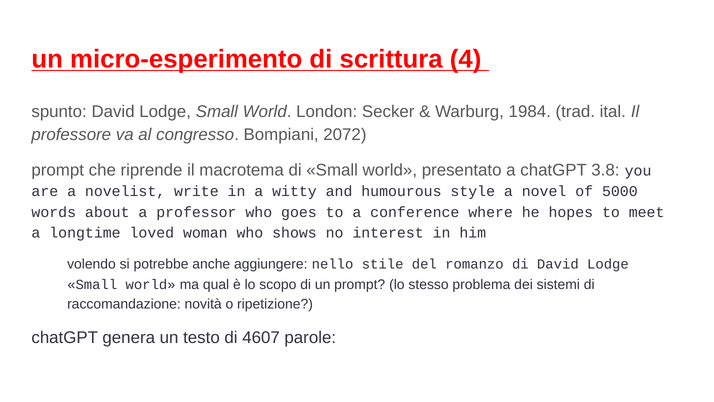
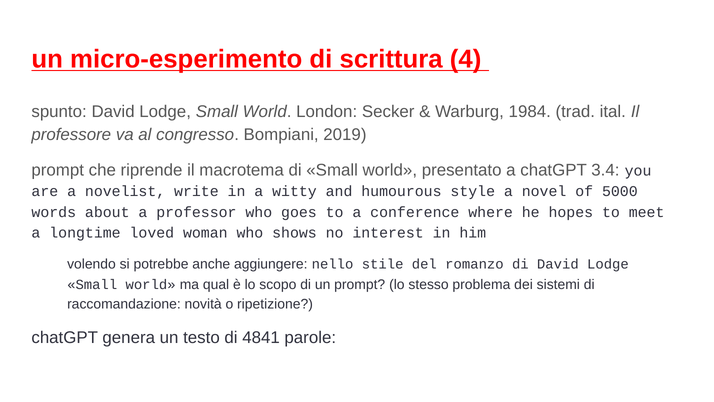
2072: 2072 -> 2019 (345, 135)
3.8: 3.8 -> 3.4 (605, 170)
4607: 4607 -> 4841 (261, 337)
